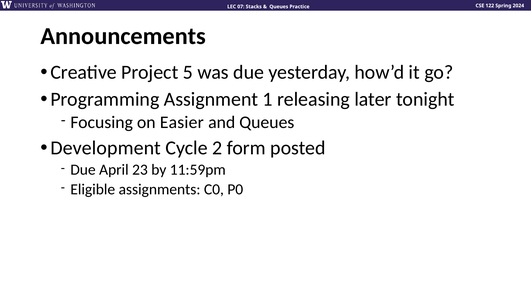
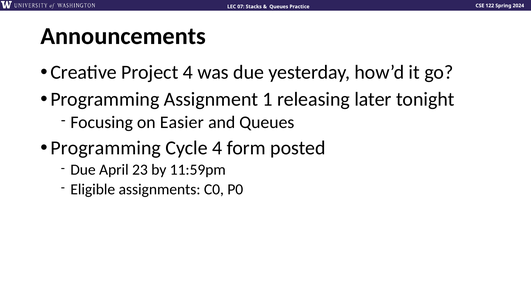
Project 5: 5 -> 4 (188, 72)
Development: Development -> Programming (106, 148)
Cycle 2: 2 -> 4 (217, 148)
